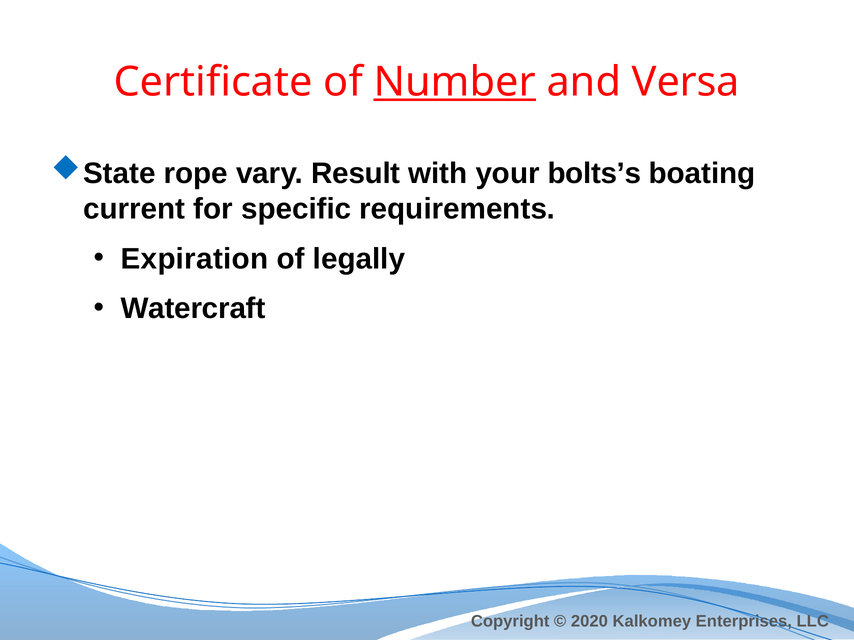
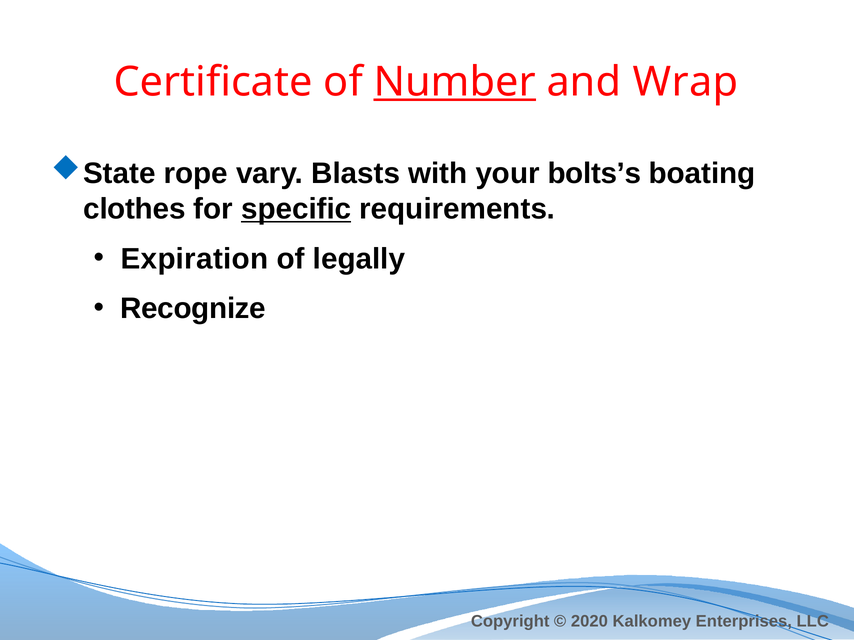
Versa: Versa -> Wrap (686, 82)
Result: Result -> Blasts (356, 174)
current: current -> clothes (134, 209)
specific underline: none -> present (296, 209)
Watercraft: Watercraft -> Recognize (193, 309)
